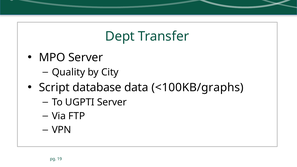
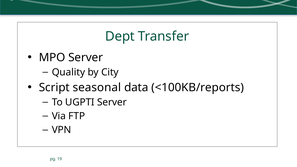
database: database -> seasonal (97, 88)
<100KB/graphs: <100KB/graphs -> <100KB/reports (198, 88)
